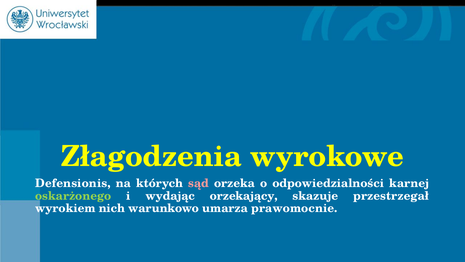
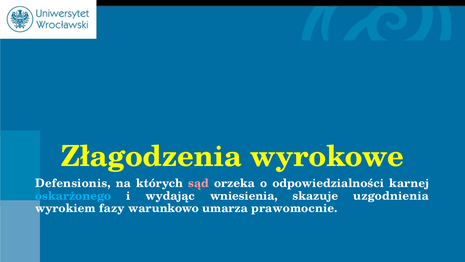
oskarżonego colour: light green -> light blue (73, 196)
orzekający: orzekający -> wniesienia (244, 196)
przestrzegał: przestrzegał -> uzgodnienia (391, 196)
nich: nich -> fazy (112, 208)
